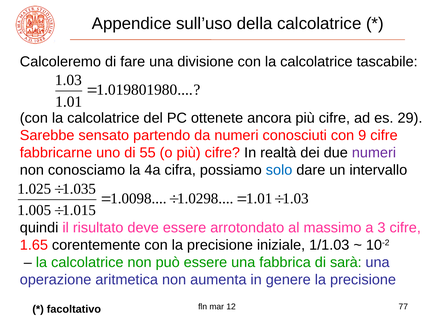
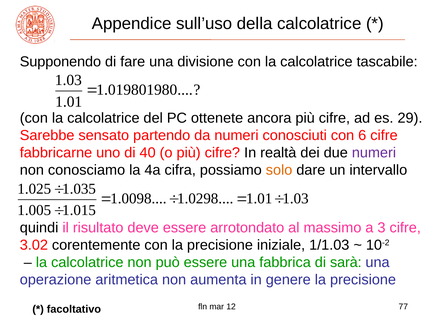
Calcoleremo: Calcoleremo -> Supponendo (60, 62)
9: 9 -> 6 (362, 136)
55: 55 -> 40 (148, 153)
solo colour: blue -> orange (279, 170)
1.65: 1.65 -> 3.02 (34, 246)
